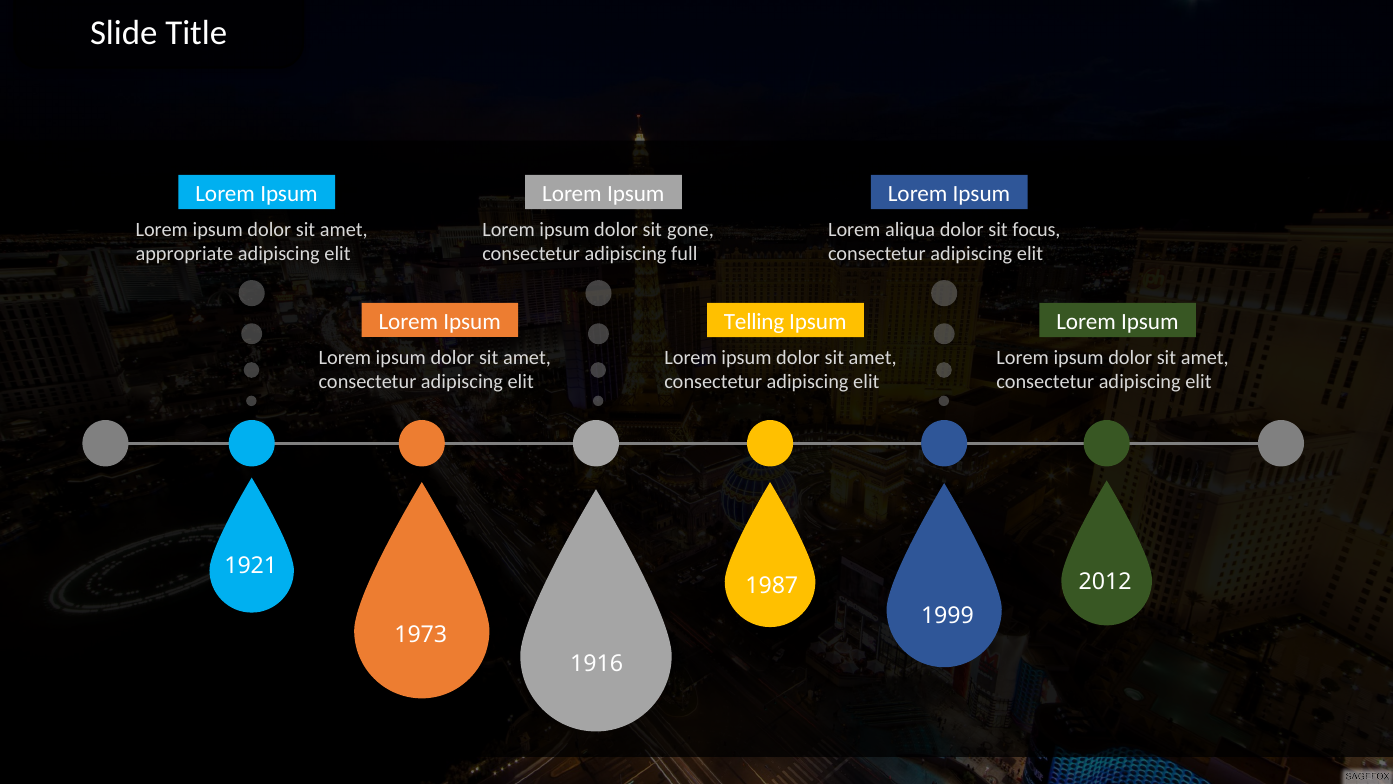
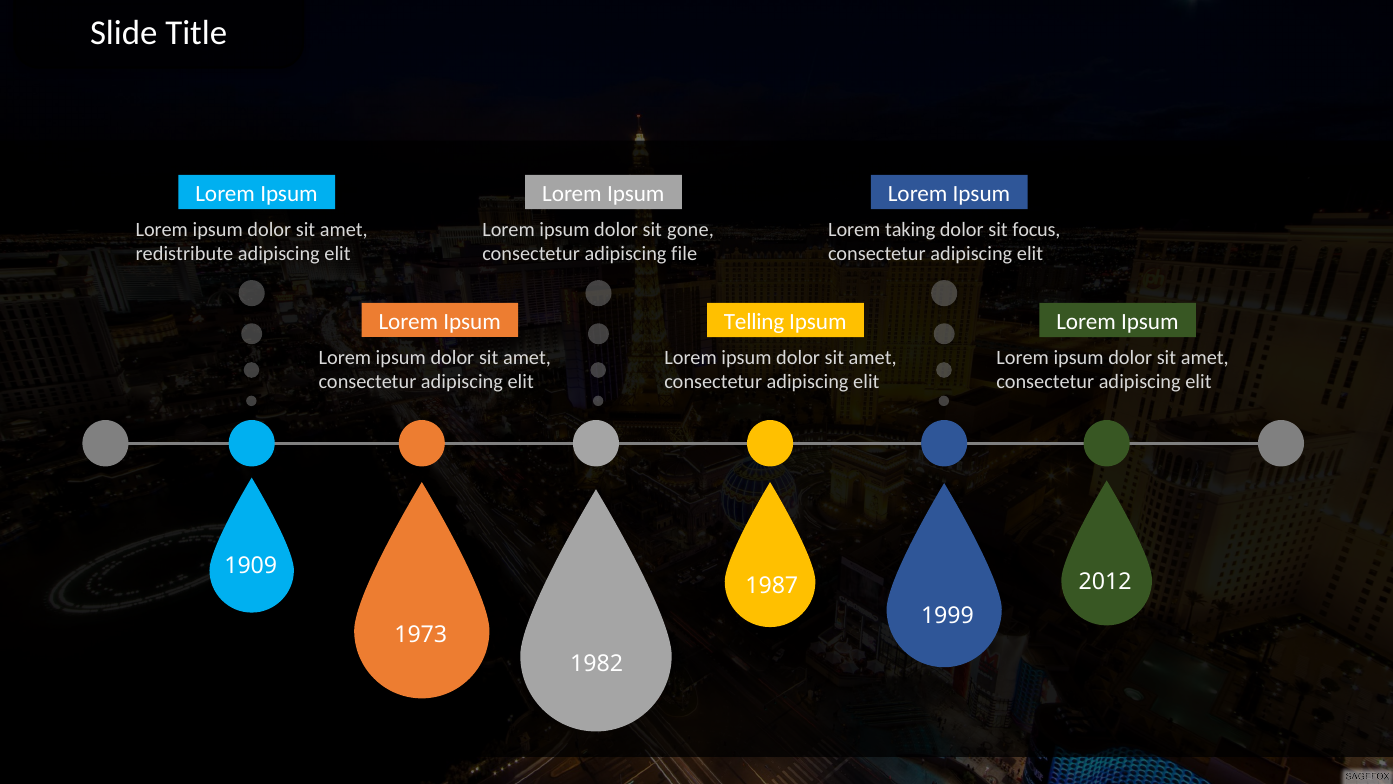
aliqua: aliqua -> taking (910, 230)
appropriate: appropriate -> redistribute (184, 254)
full: full -> file (684, 254)
1921: 1921 -> 1909 (251, 565)
1916: 1916 -> 1982 (597, 664)
